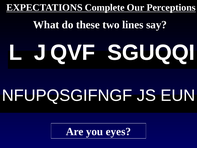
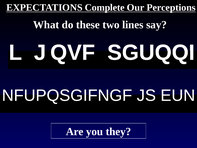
eyes: eyes -> they (118, 131)
